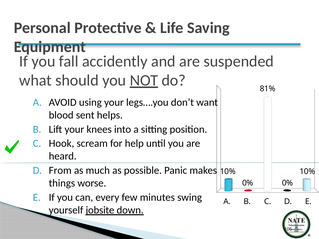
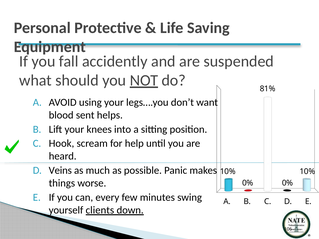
From: From -> Veins (60, 171)
jobsite: jobsite -> clients (100, 210)
